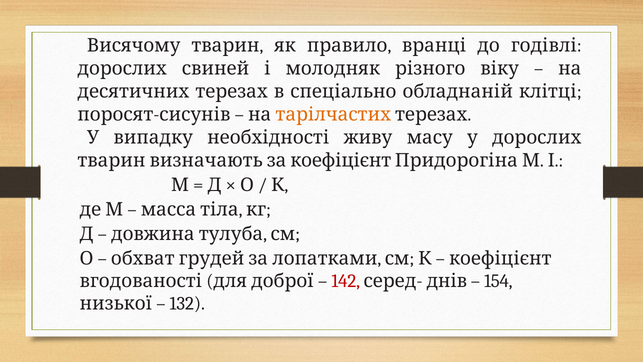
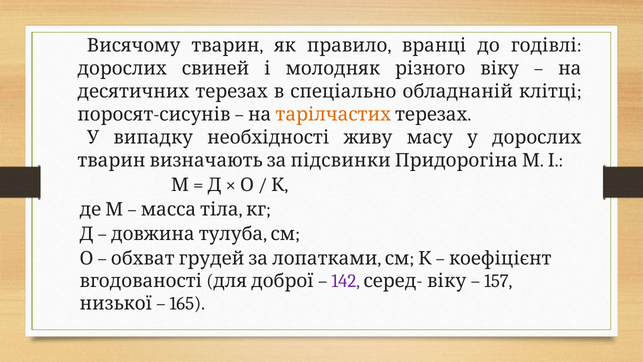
за коефіцієнт: коефіцієнт -> підсвинки (341, 160)
142 colour: red -> purple (346, 281)
днів: днів -> віку (447, 281)
154: 154 -> 157 (498, 281)
132: 132 -> 165 (187, 303)
